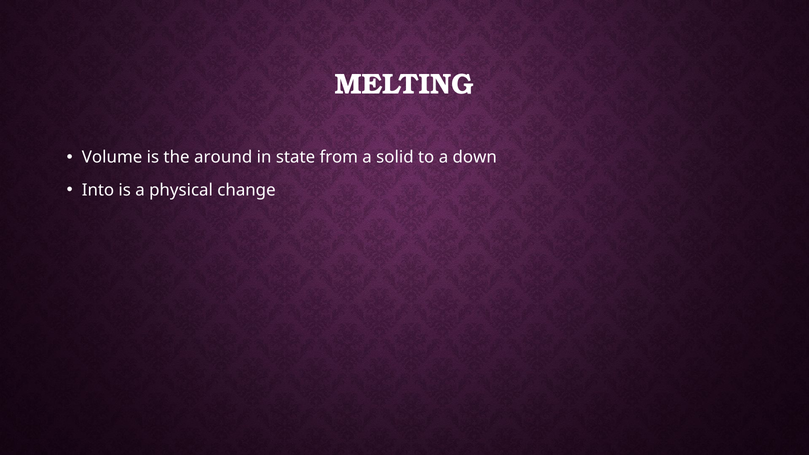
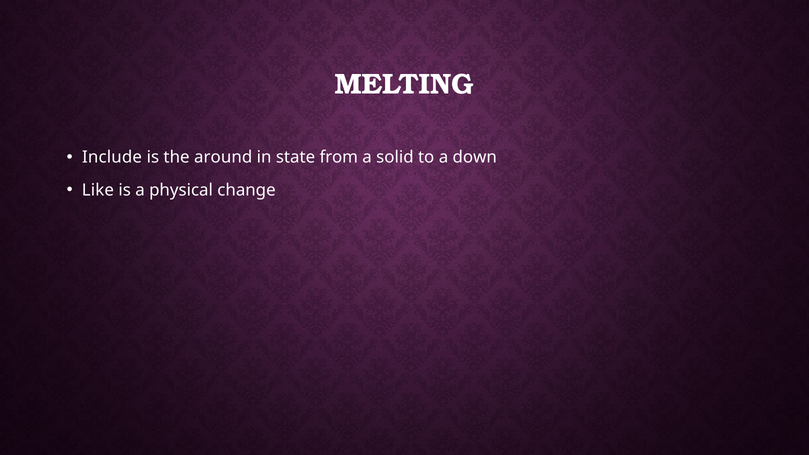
Volume: Volume -> Include (112, 157)
Into: Into -> Like (98, 190)
